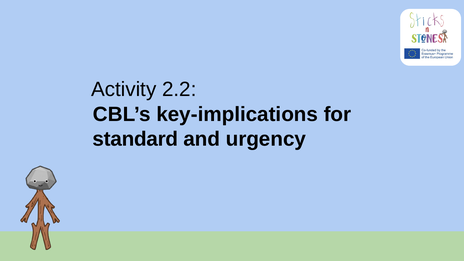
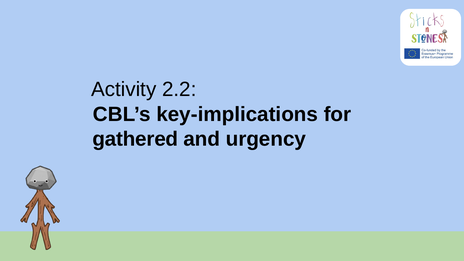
standard: standard -> gathered (135, 139)
